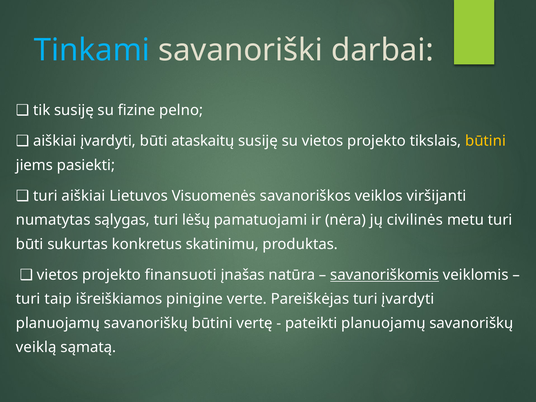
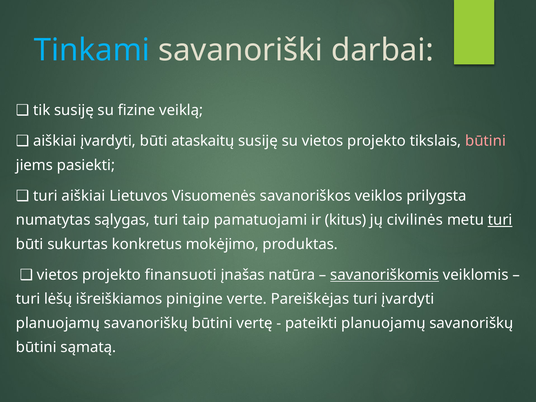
pelno: pelno -> veiklą (181, 110)
būtini colour: yellow -> pink (486, 141)
viršijanti: viršijanti -> prilygsta (436, 196)
lėšų: lėšų -> taip (196, 220)
nėra: nėra -> kitus (346, 220)
turi underline: none -> present (500, 220)
skatinimu: skatinimu -> mokėjimo (222, 244)
taip: taip -> lėšų (58, 299)
veiklą: veiklą -> būtini (36, 347)
